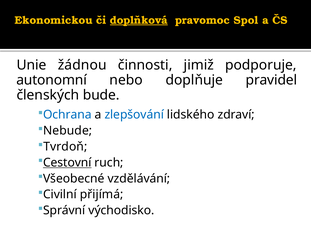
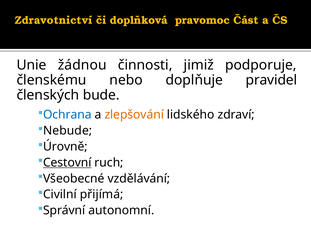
Ekonomickou: Ekonomickou -> Zdravotnictví (54, 20)
doplňková underline: present -> none (139, 20)
Spol: Spol -> Část (246, 20)
autonomní: autonomní -> členskému (52, 80)
zlepšování colour: blue -> orange (134, 114)
Tvrdoň: Tvrdoň -> Úrovně (65, 146)
východisko: východisko -> autonomní (121, 210)
